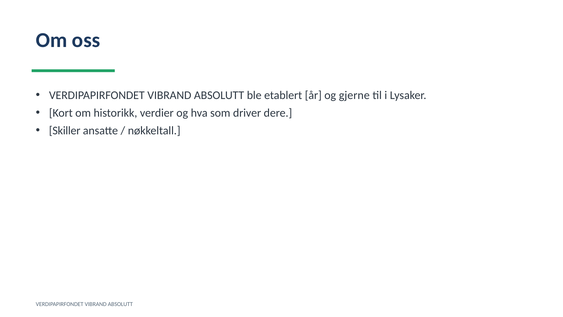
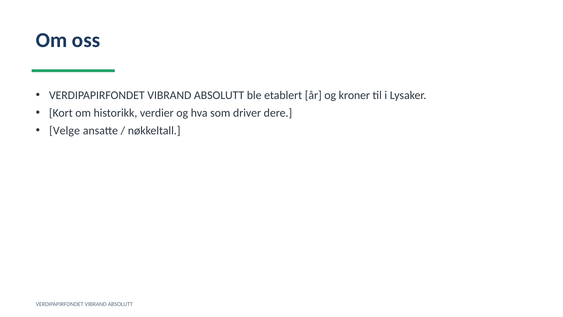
gjerne: gjerne -> kroner (354, 95)
Skiller: Skiller -> Velge (65, 131)
